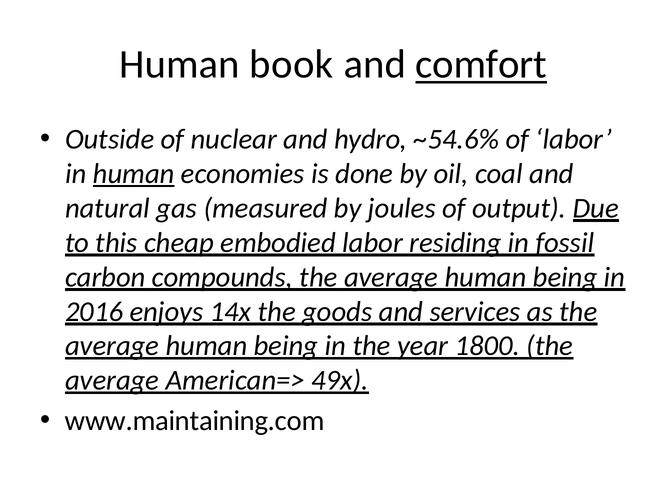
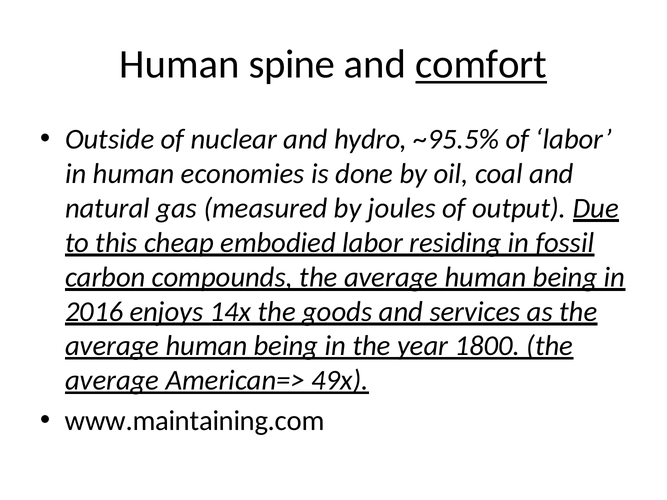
book: book -> spine (292, 65)
~54.6%: ~54.6% -> ~95.5% (456, 139)
human underline: present -> none (134, 174)
